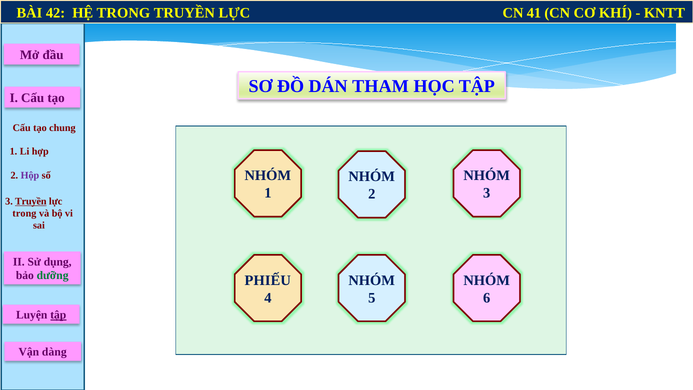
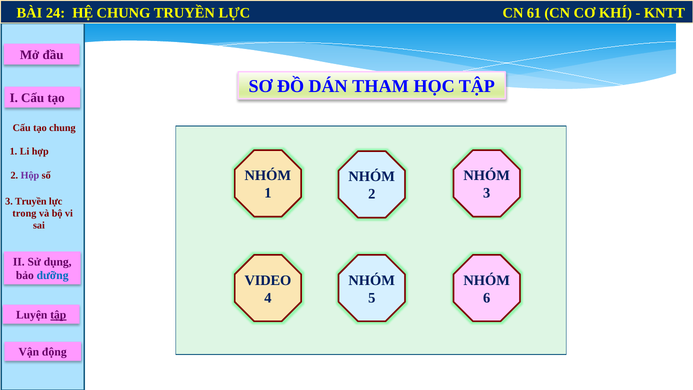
42: 42 -> 24 (56, 13)
HỆ TRONG: TRONG -> CHUNG (124, 13)
41: 41 -> 61 (534, 13)
Truyền underline: present -> none (31, 201)
dưỡng colour: green -> blue (53, 276)
PHIẾU: PHIẾU -> VIDEO (268, 280)
dàng: dàng -> động (54, 352)
